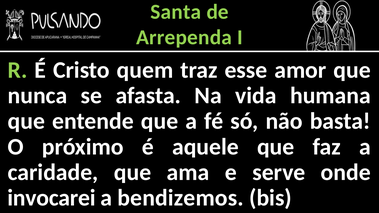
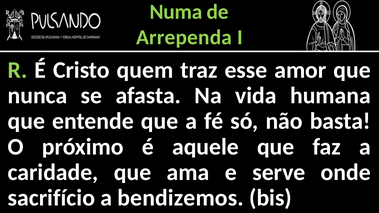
Santa: Santa -> Numa (176, 12)
invocarei: invocarei -> sacrifício (51, 198)
